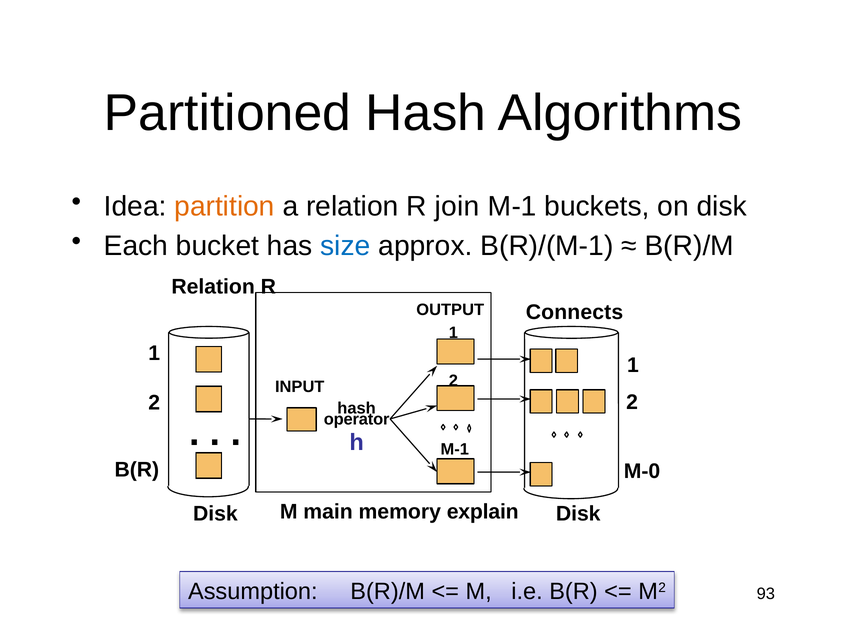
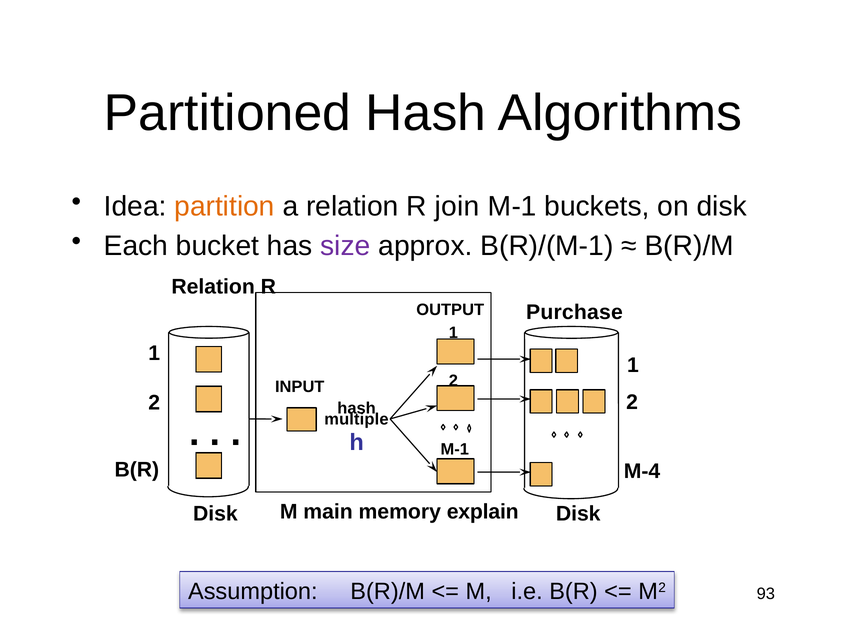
size colour: blue -> purple (345, 246)
Connects: Connects -> Purchase (574, 312)
operator: operator -> multiple (356, 420)
M-0: M-0 -> M-4 (642, 472)
